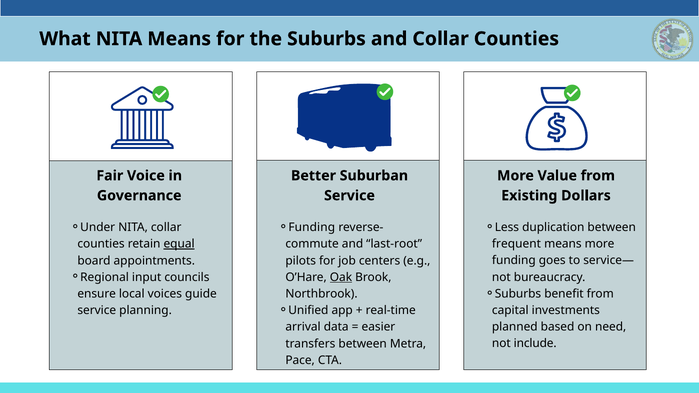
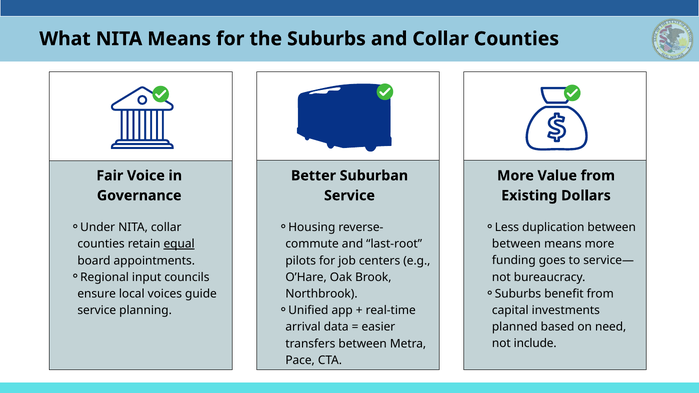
Funding: Funding -> Housing (312, 227)
frequent: frequent -> between (516, 244)
Oak underline: present -> none (341, 277)
